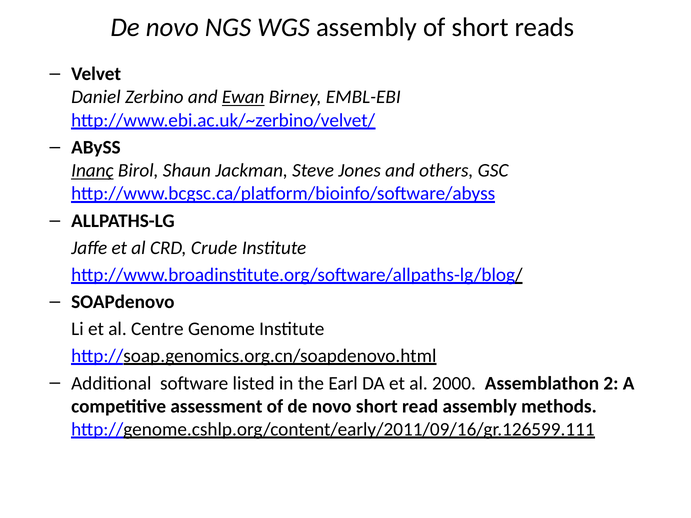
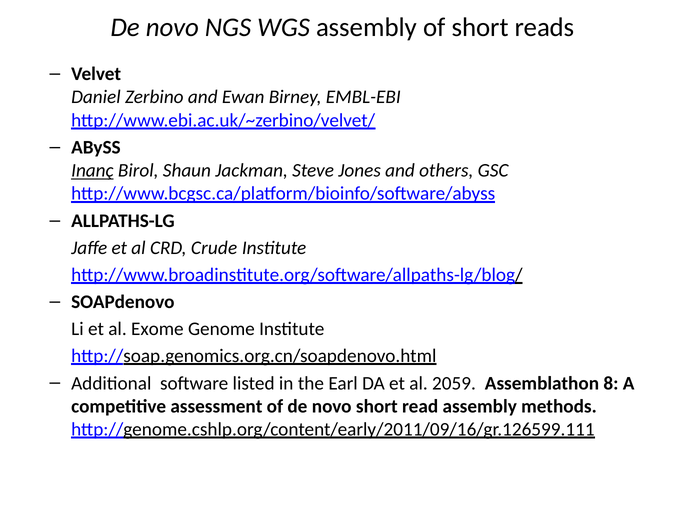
Ewan underline: present -> none (243, 97)
Centre: Centre -> Exome (157, 329)
2000: 2000 -> 2059 (454, 383)
2: 2 -> 8 (611, 383)
